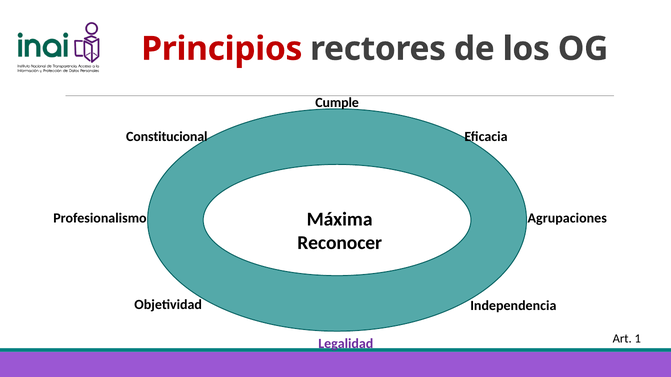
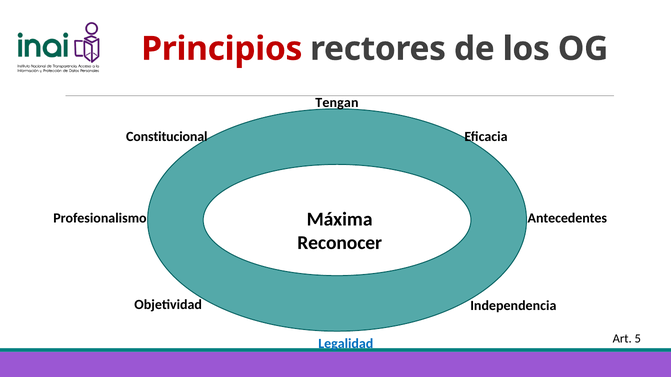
Cumple: Cumple -> Tengan (337, 103)
Agrupaciones: Agrupaciones -> Antecedentes (567, 218)
1: 1 -> 5 (638, 339)
Legalidad colour: purple -> blue (346, 344)
